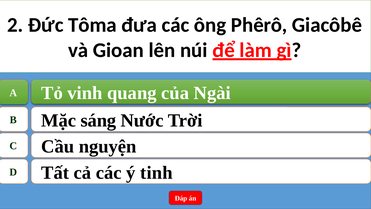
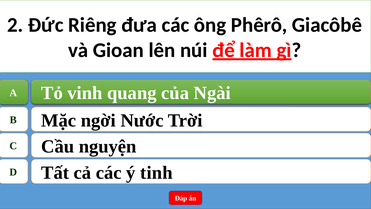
Tôma: Tôma -> Riêng (92, 25)
sáng: sáng -> ngời (98, 120)
